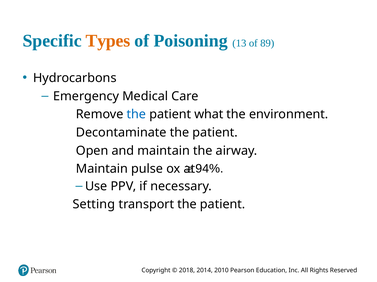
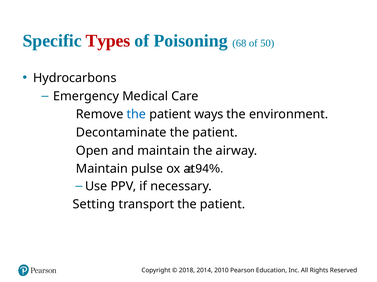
Types colour: orange -> red (108, 41)
13: 13 -> 68 (239, 43)
89: 89 -> 50 (267, 43)
what: what -> ways (209, 115)
